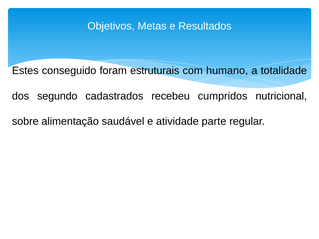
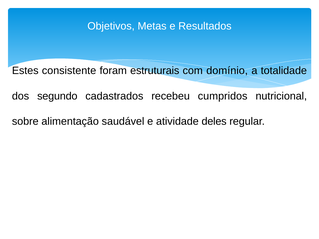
conseguido: conseguido -> consistente (69, 71)
humano: humano -> domínio (227, 71)
parte: parte -> deles (214, 122)
